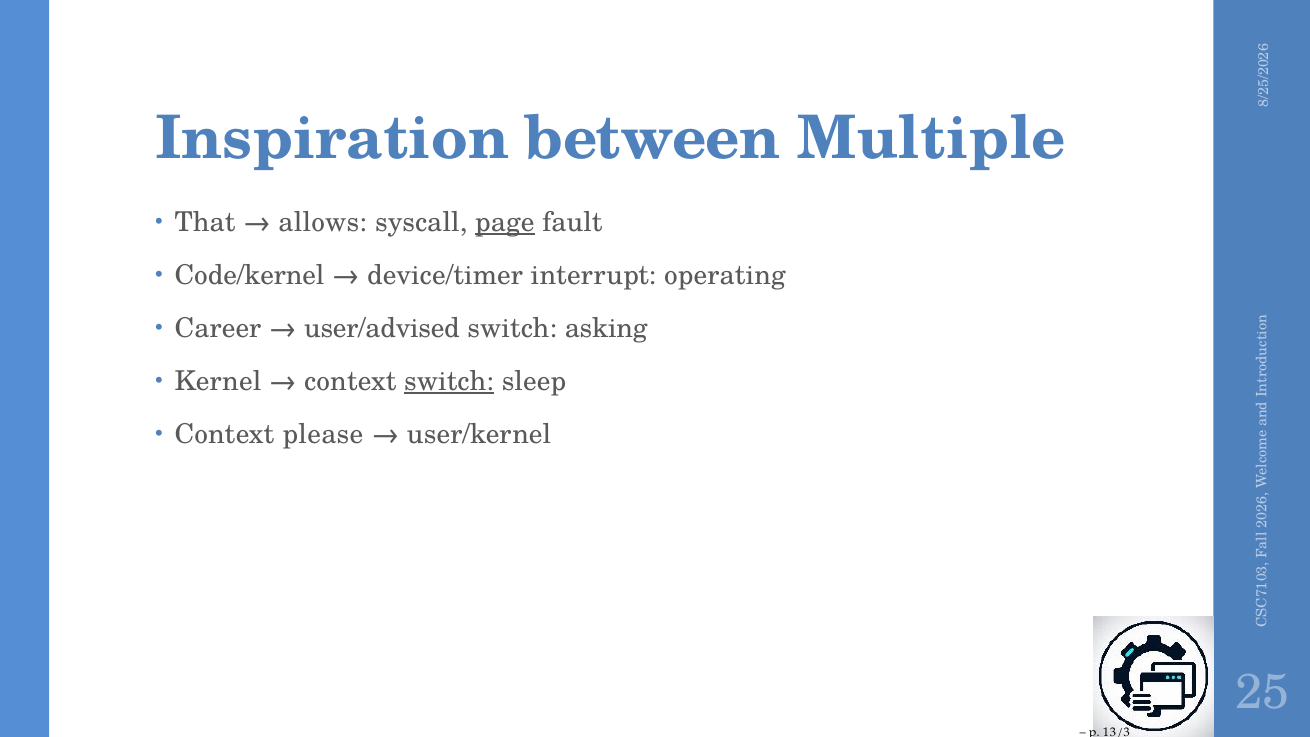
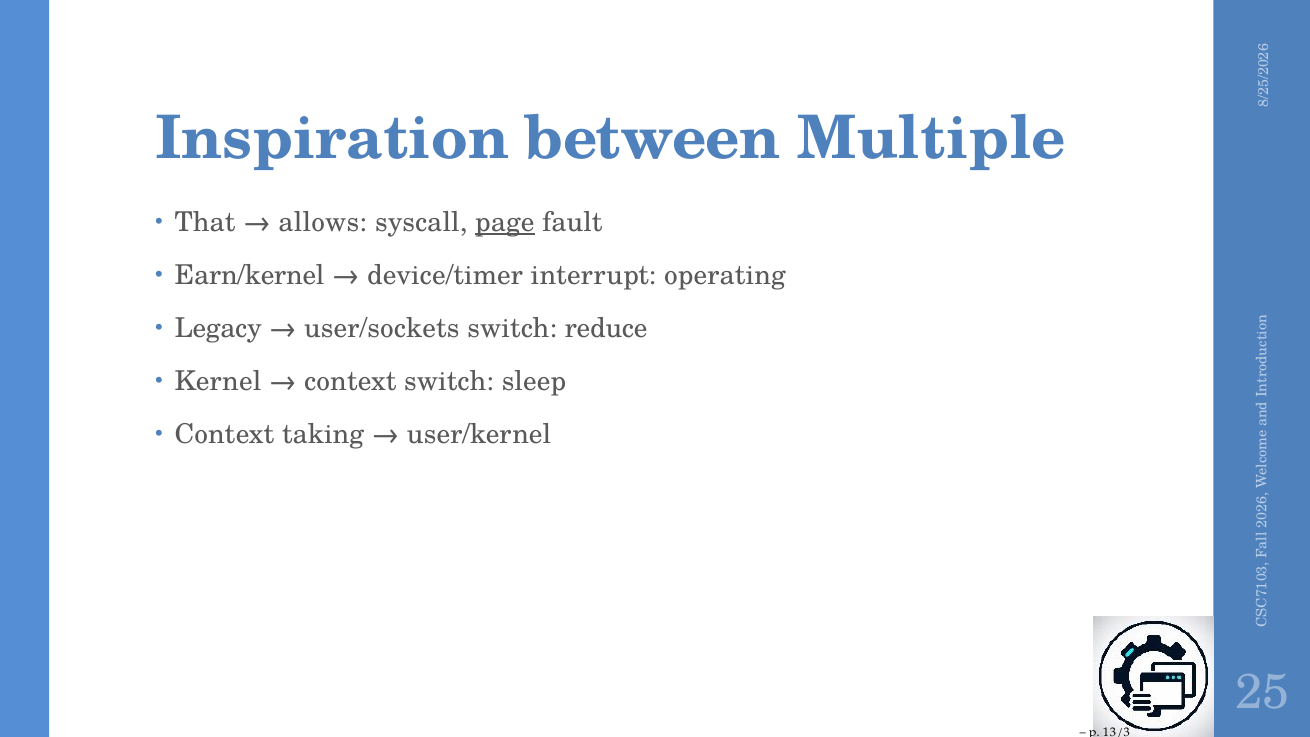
Code/kernel: Code/kernel -> Earn/kernel (250, 275)
Career: Career -> Legacy (218, 328)
user/advised: user/advised -> user/sockets (382, 328)
asking: asking -> reduce (606, 328)
switch underline: present -> none (449, 381)
please: please -> taking (323, 434)
